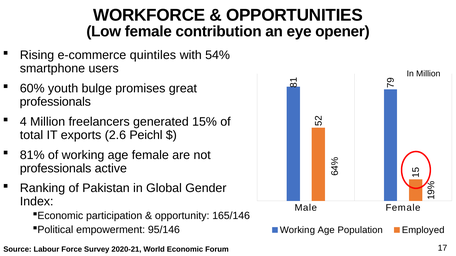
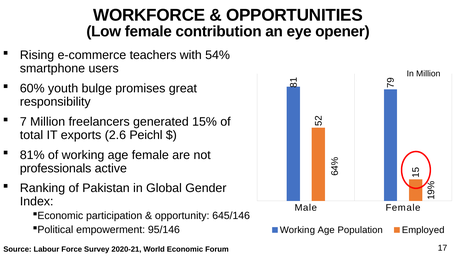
quintiles: quintiles -> teachers (153, 55)
professionals: professionals -> responsibility (55, 102)
4: 4 -> 7 (23, 122)
165/146: 165/146 -> 645/146 (231, 216)
